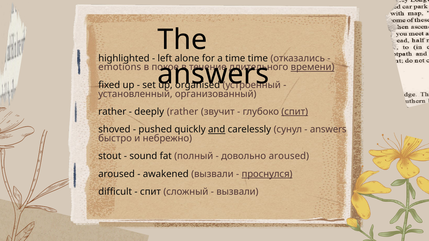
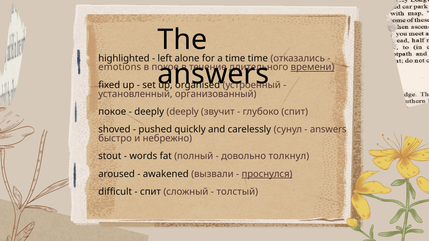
rather: rather -> покое (112, 112)
deeply rather: rather -> deeply (183, 112)
спит underline: present -> none (295, 112)
and underline: present -> none (217, 130)
sound: sound -> words (143, 156)
довольно aroused: aroused -> толкнул (289, 156)
вызвали: вызвали -> толстый (237, 192)
